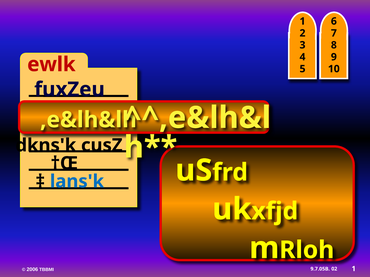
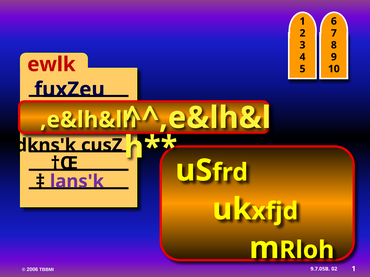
lans'k colour: blue -> purple (77, 182)
